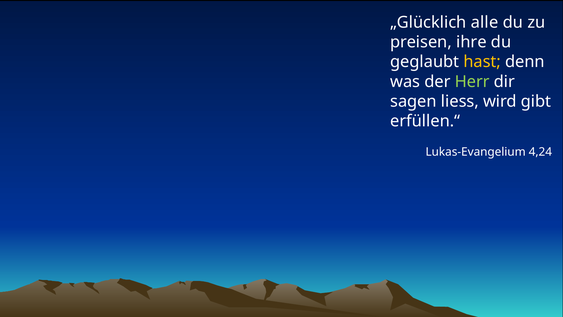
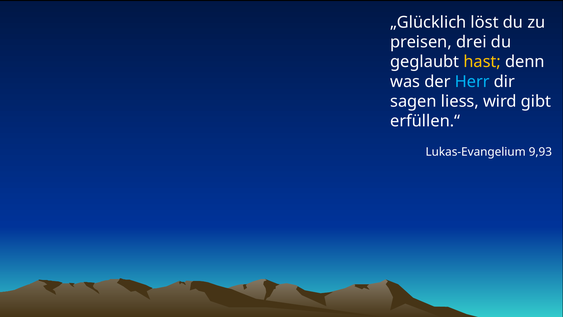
alle: alle -> löst (485, 22)
ihre: ihre -> drei (471, 42)
Herr colour: light green -> light blue (472, 82)
4,24: 4,24 -> 9,93 (540, 152)
